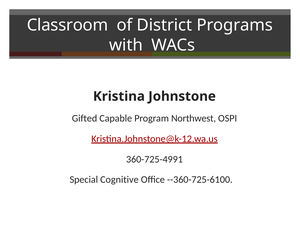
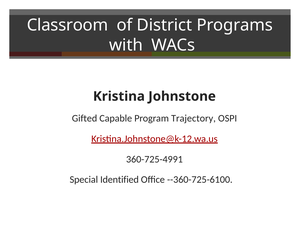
Northwest: Northwest -> Trajectory (193, 118)
Cognitive: Cognitive -> Identified (119, 180)
